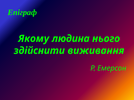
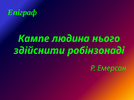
Якому: Якому -> Кампе (34, 39)
виживання: виживання -> робінзонаді (96, 51)
